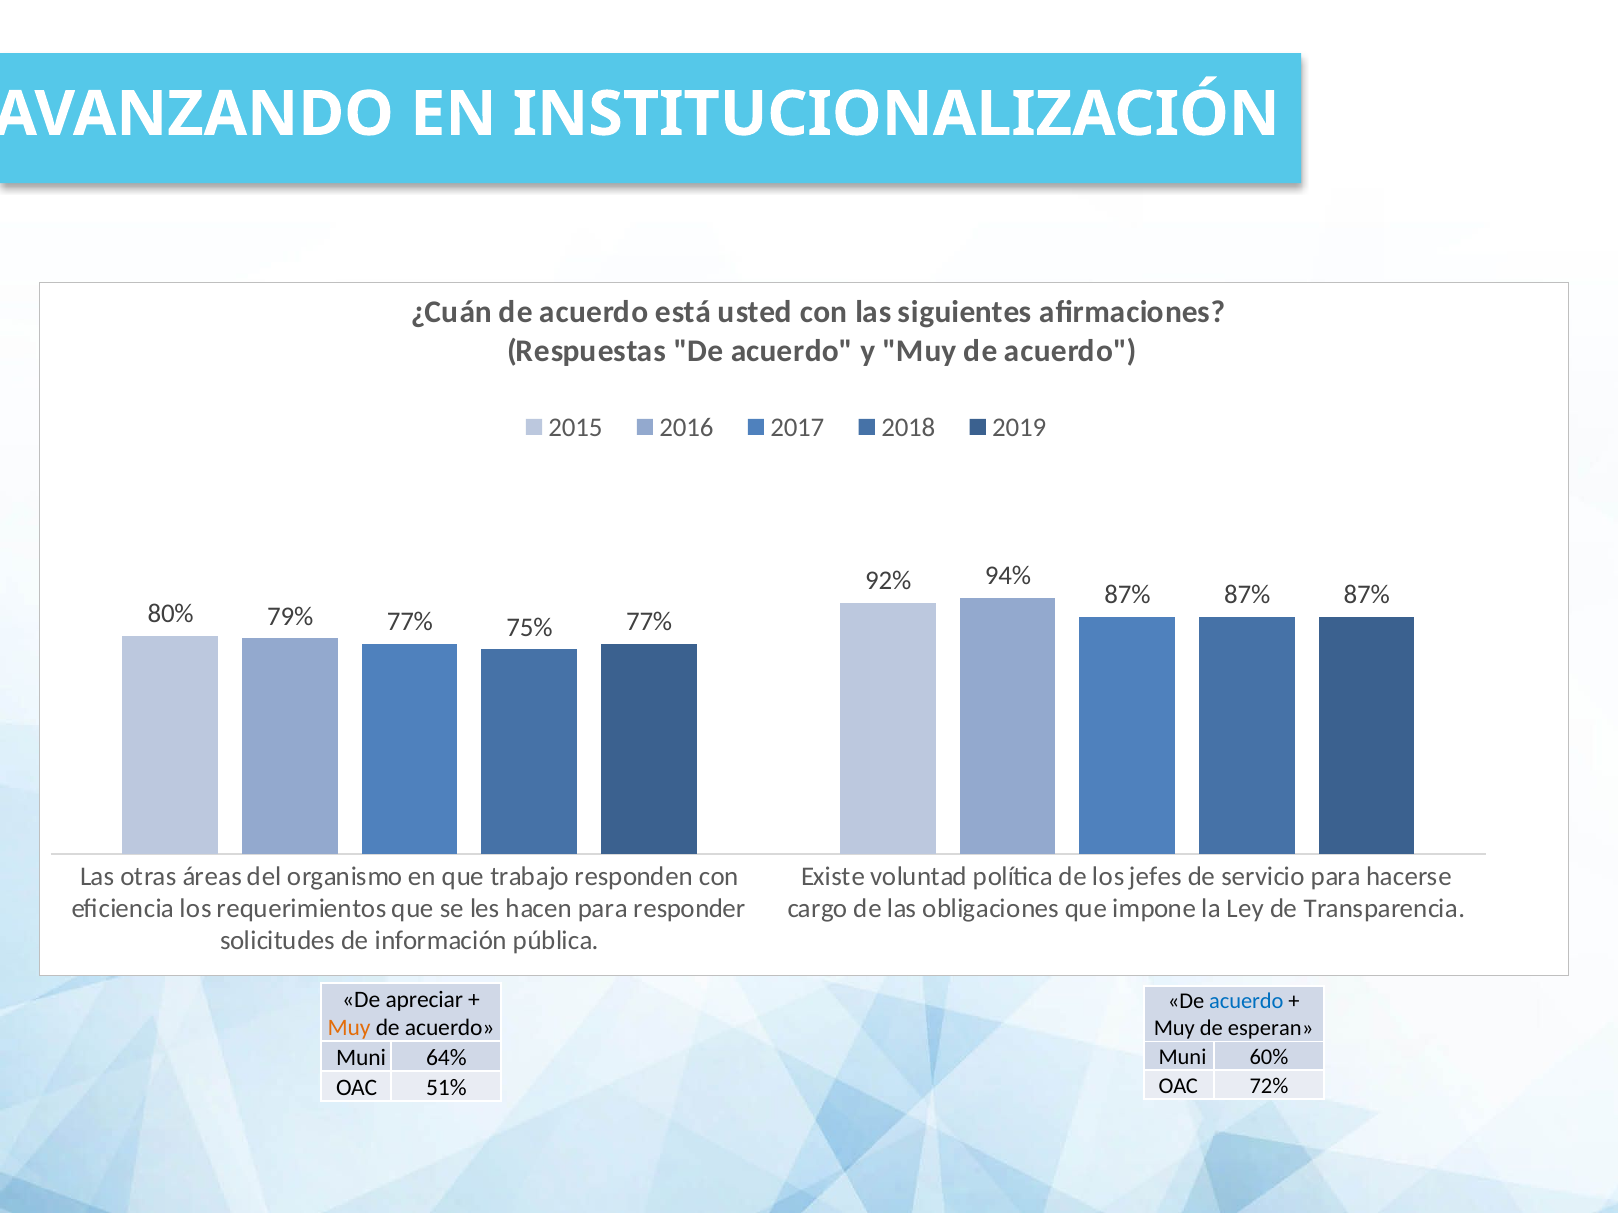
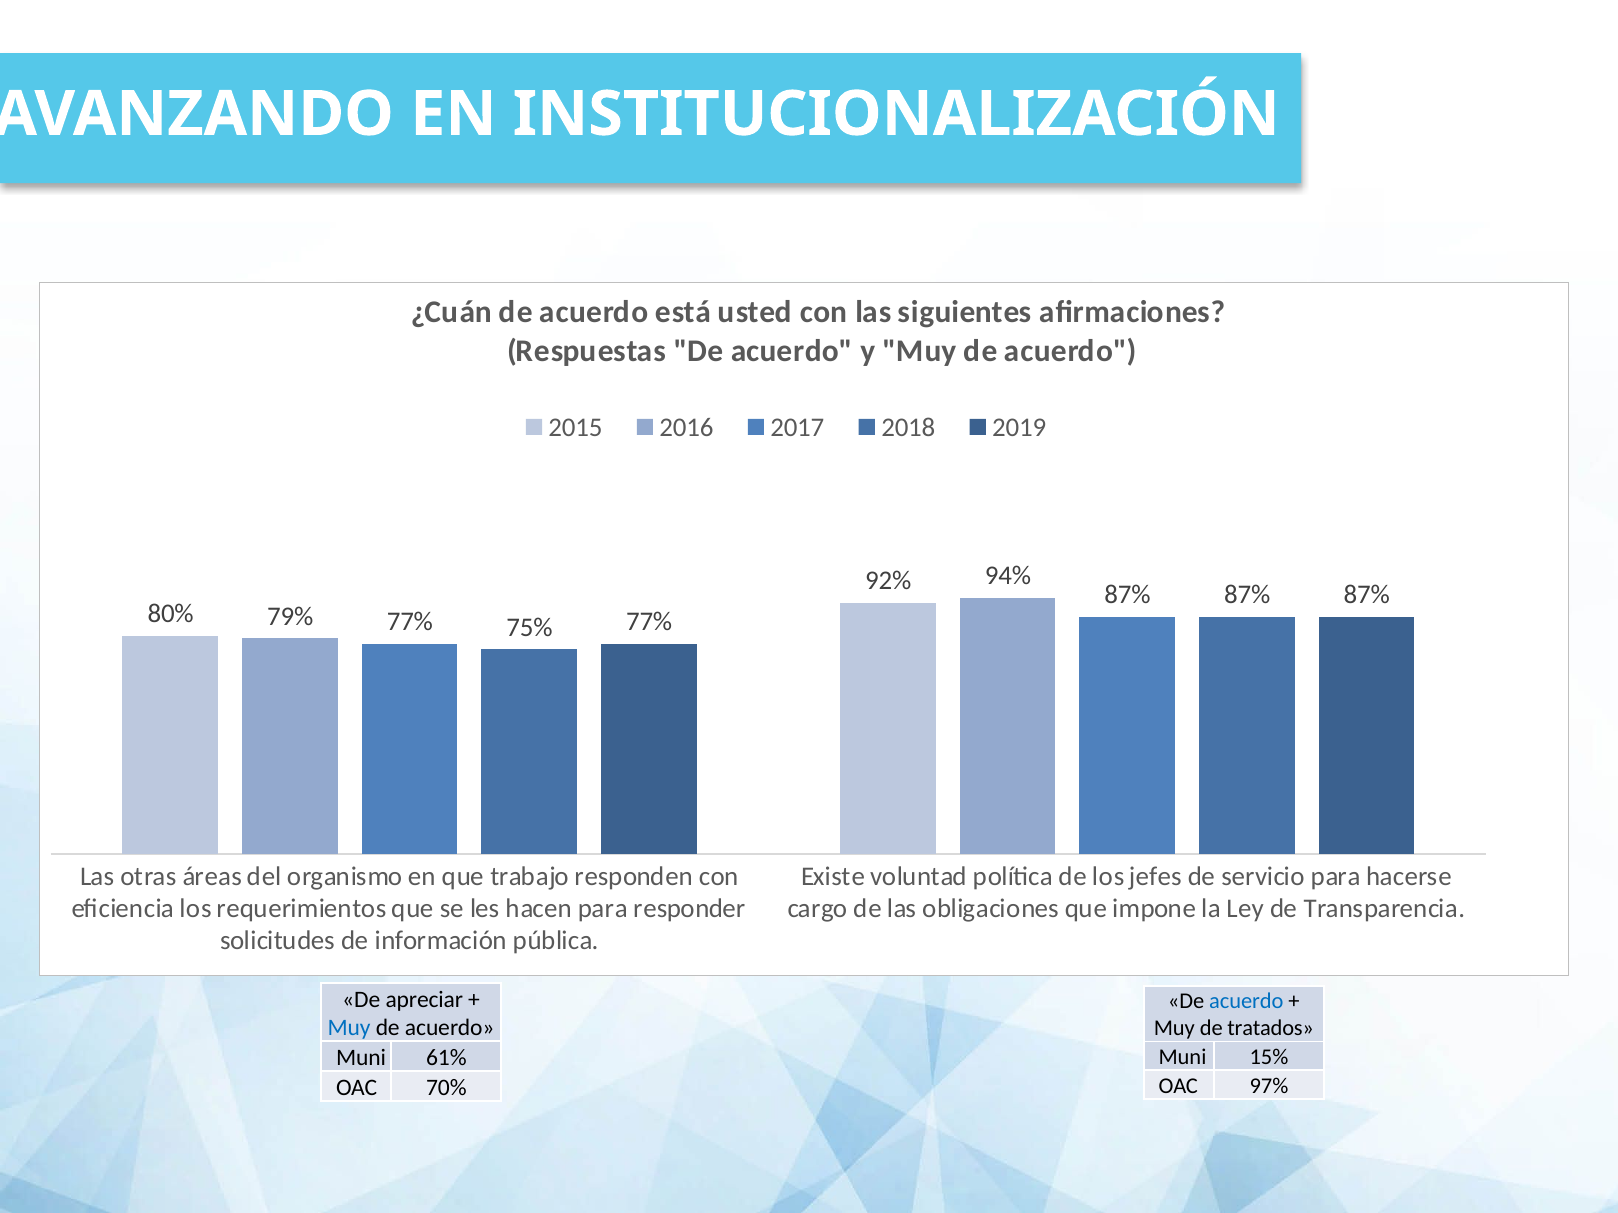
Muy colour: orange -> blue (349, 1028)
esperan: esperan -> tratados (1271, 1029)
60%: 60% -> 15% (1269, 1057)
64%: 64% -> 61% (446, 1058)
72%: 72% -> 97% (1269, 1086)
51%: 51% -> 70% (446, 1088)
